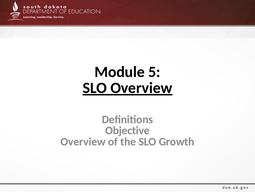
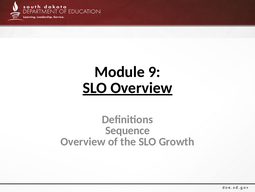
5: 5 -> 9 (154, 72)
Objective: Objective -> Sequence (128, 130)
